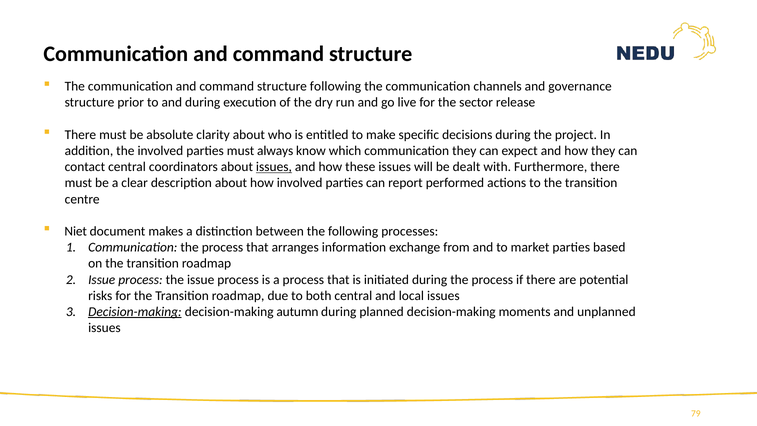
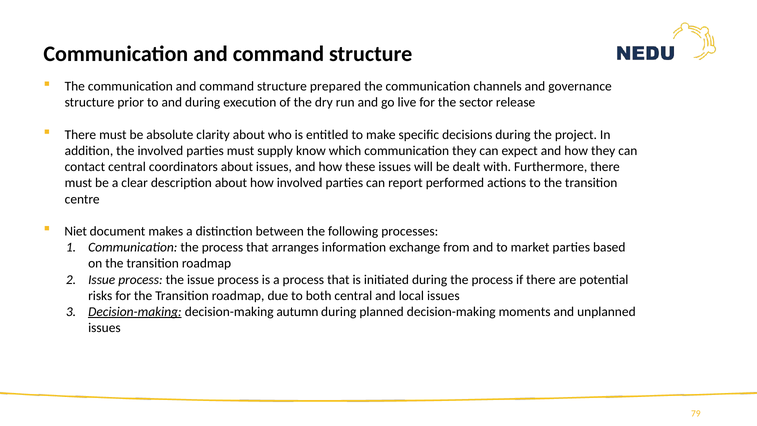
structure following: following -> prepared (336, 86)
always: always -> supply (275, 151)
issues underline: present -> none (274, 167)
